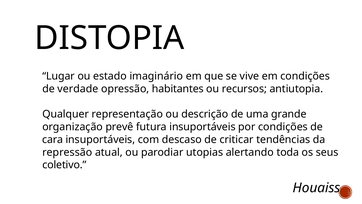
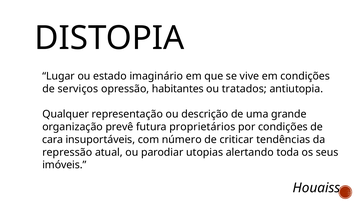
verdade: verdade -> serviços (78, 89)
recursos: recursos -> tratados (244, 89)
futura insuportáveis: insuportáveis -> proprietários (202, 127)
descaso: descaso -> número (182, 139)
coletivo: coletivo -> imóveis (64, 165)
